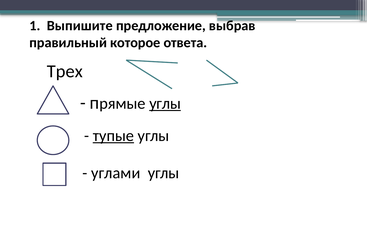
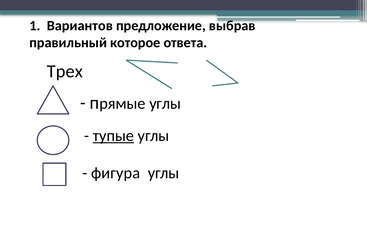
Выпишите: Выпишите -> Вариантов (80, 26)
углы underline: present -> none (165, 104)
углами: углами -> фигура (116, 173)
